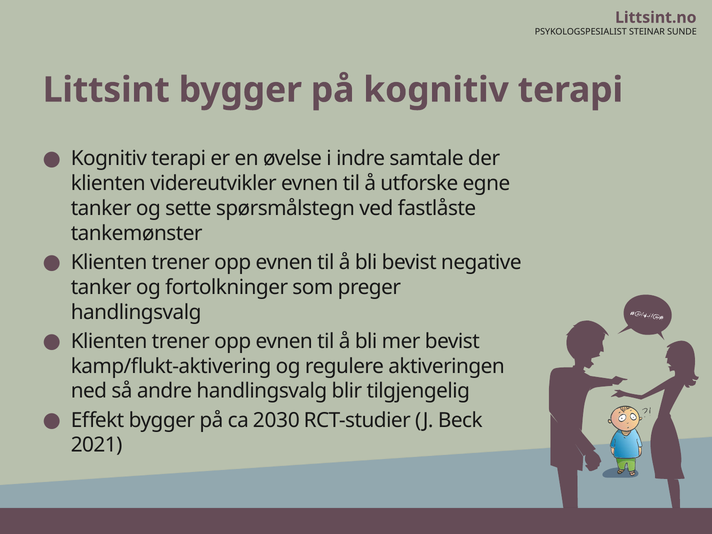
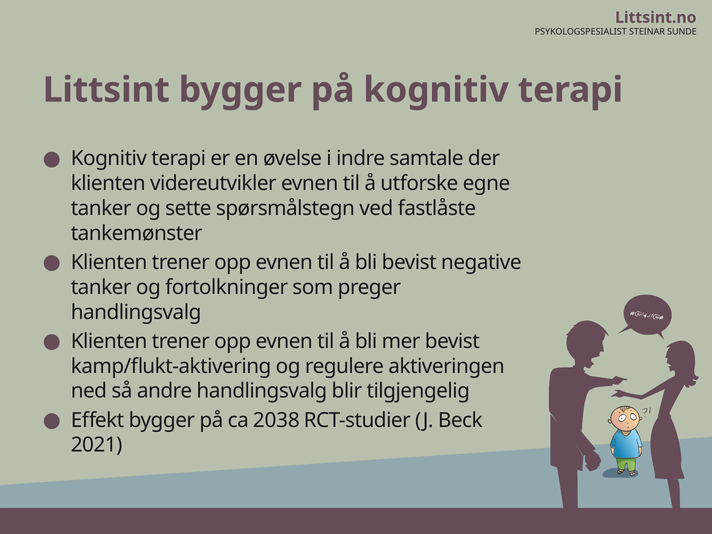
2030: 2030 -> 2038 (276, 420)
